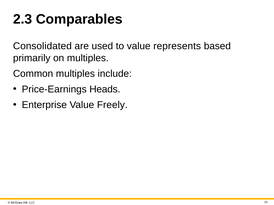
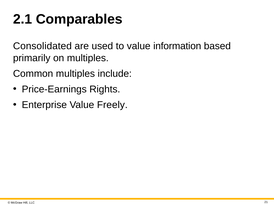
2.3: 2.3 -> 2.1 (23, 19)
represents: represents -> information (177, 46)
Heads: Heads -> Rights (105, 89)
